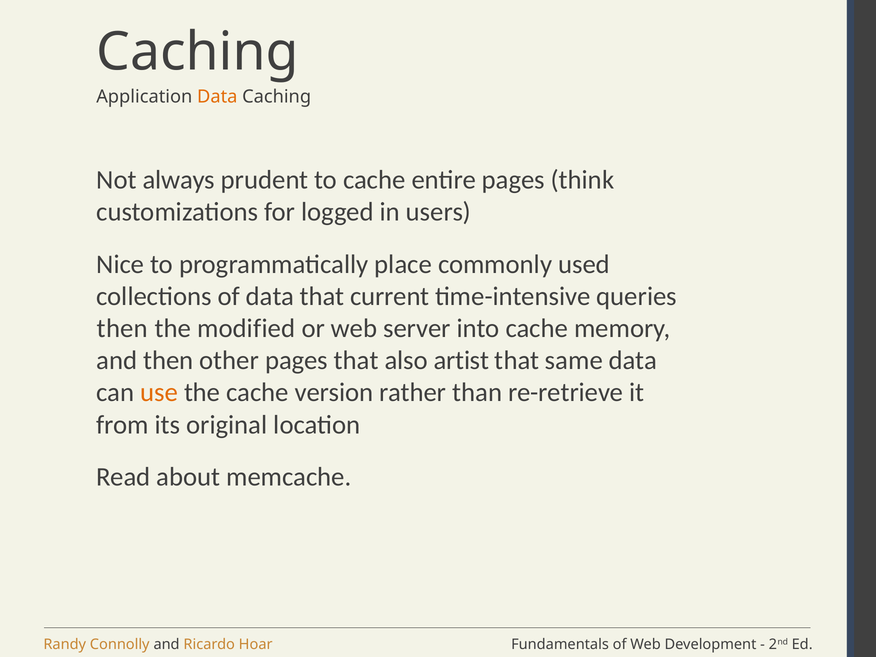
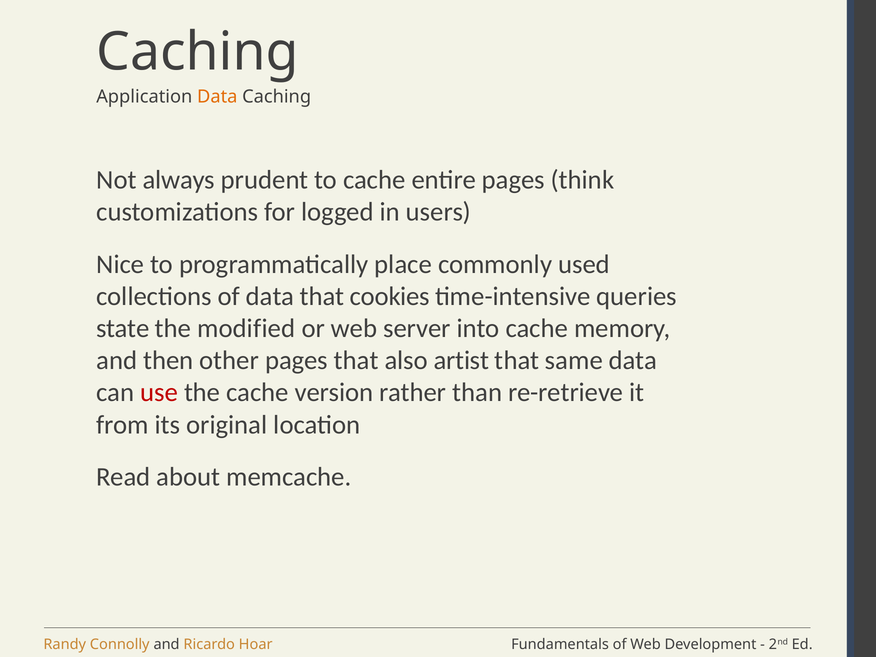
current: current -> cookies (390, 296)
then: then -> state (123, 328)
use colour: orange -> red (159, 393)
